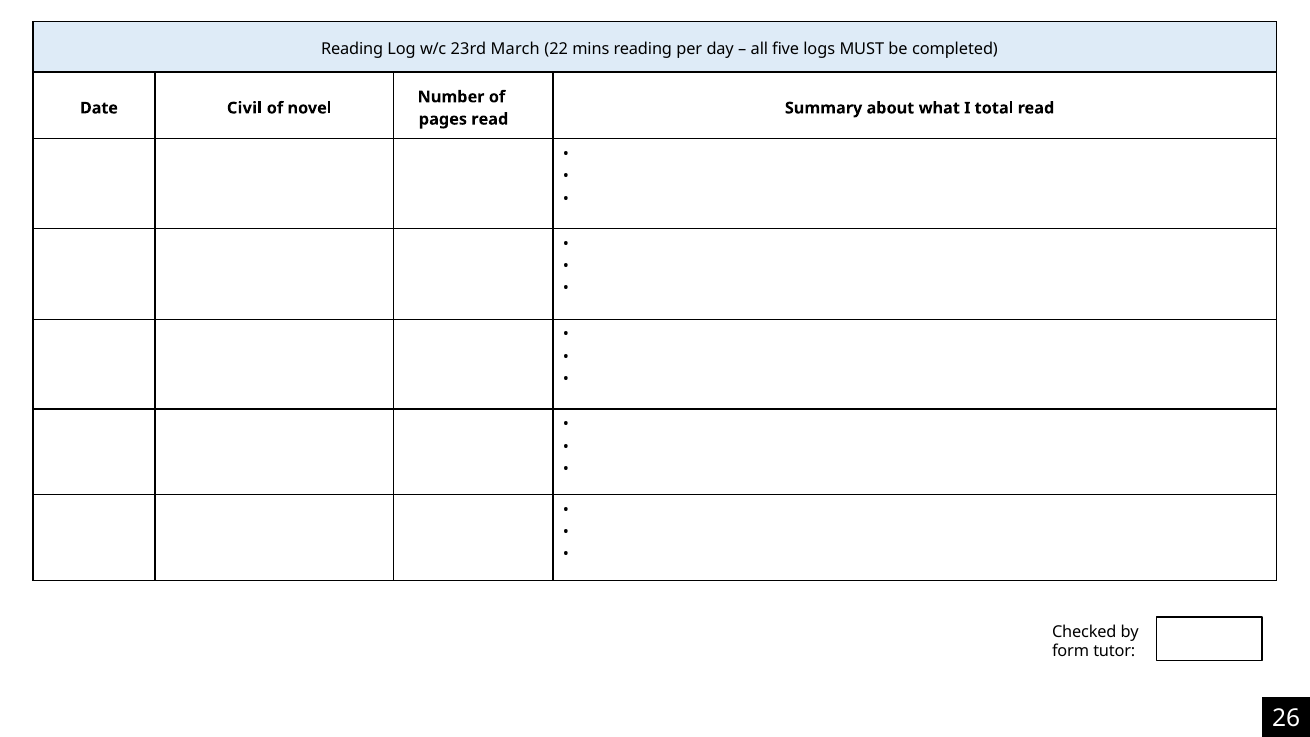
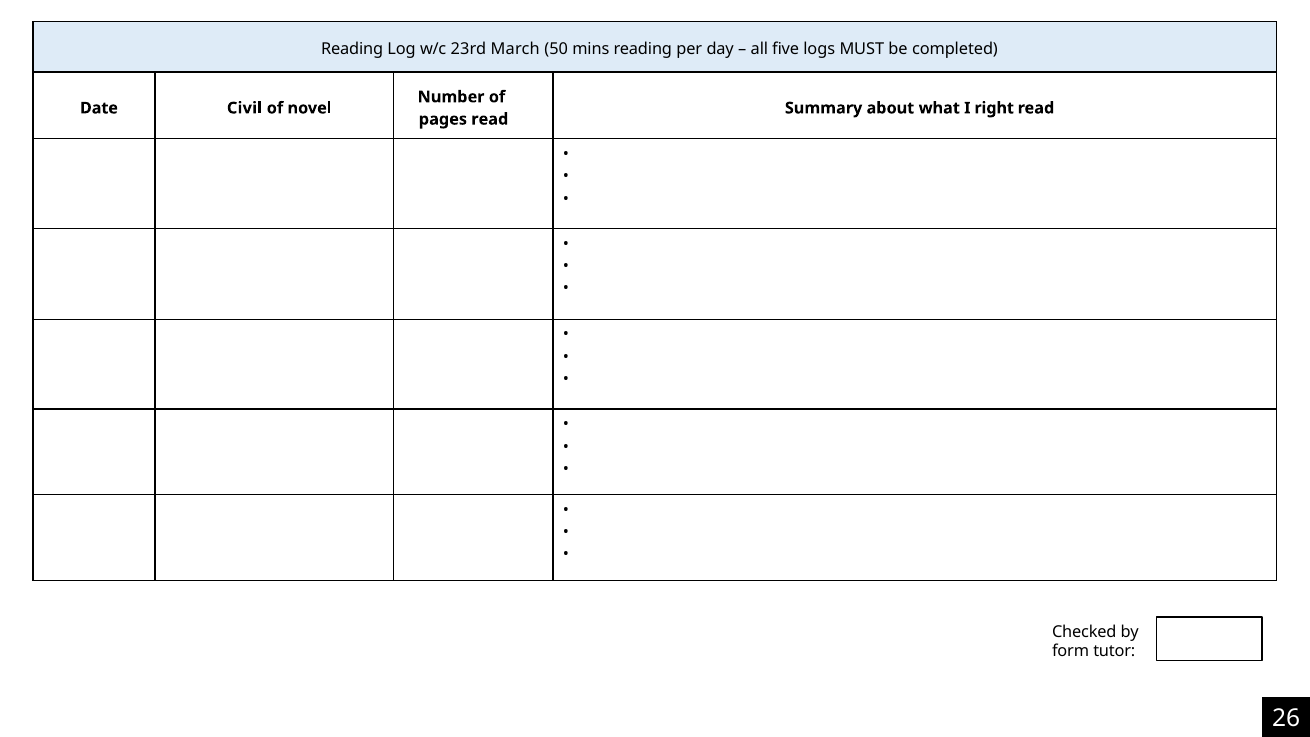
22: 22 -> 50 (556, 49)
total: total -> right (994, 108)
